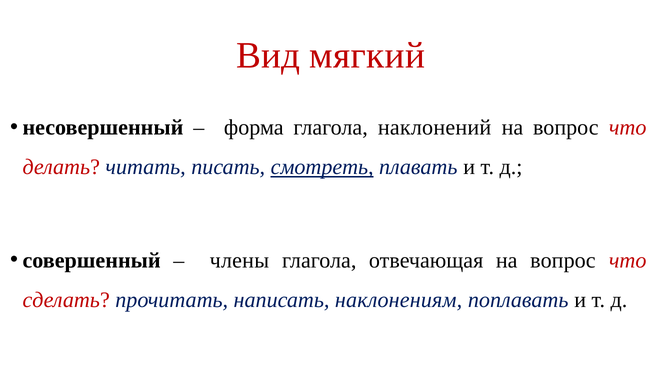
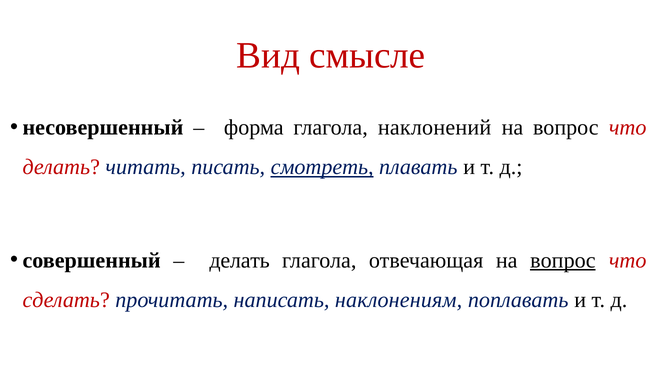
мягкий: мягкий -> смысле (367, 56)
члены: члены -> делать (240, 261)
вопрос underline: none -> present (563, 261)
